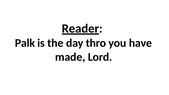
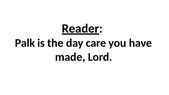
thro: thro -> care (96, 43)
